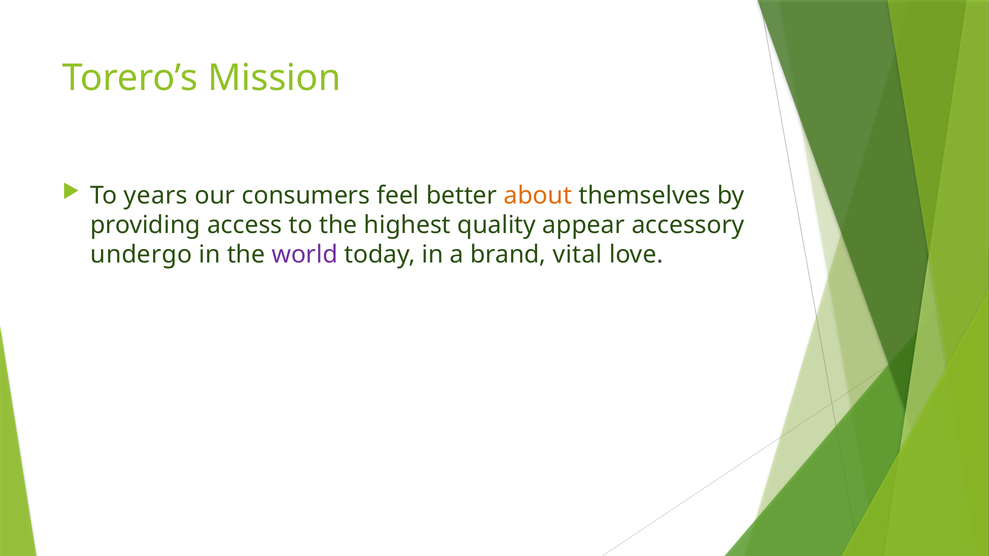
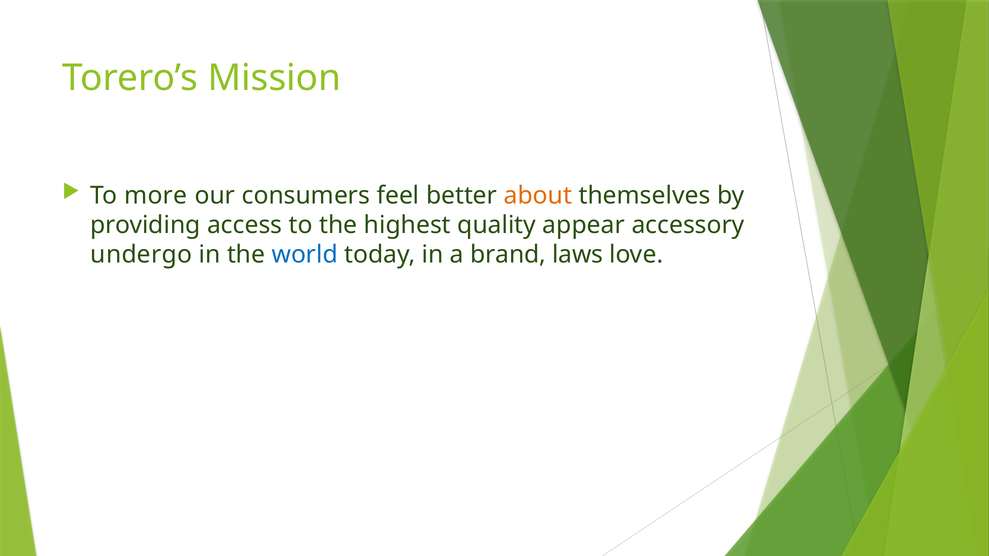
years: years -> more (156, 196)
world colour: purple -> blue (305, 255)
vital: vital -> laws (578, 255)
